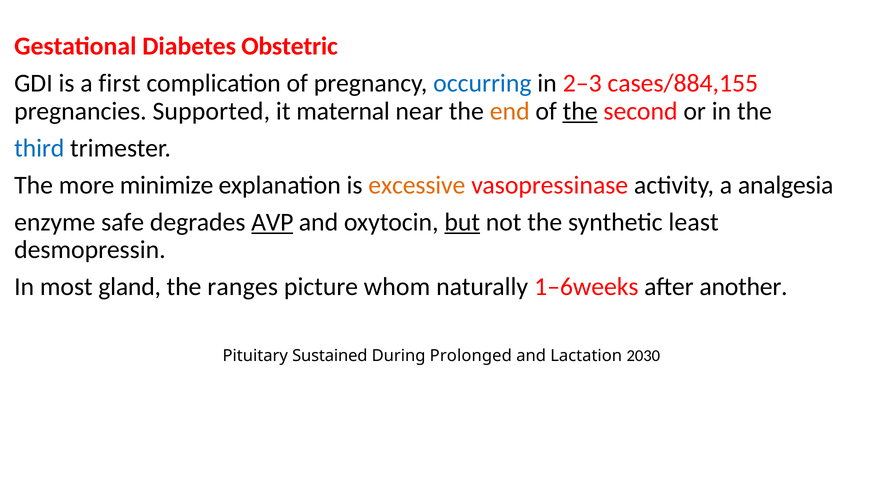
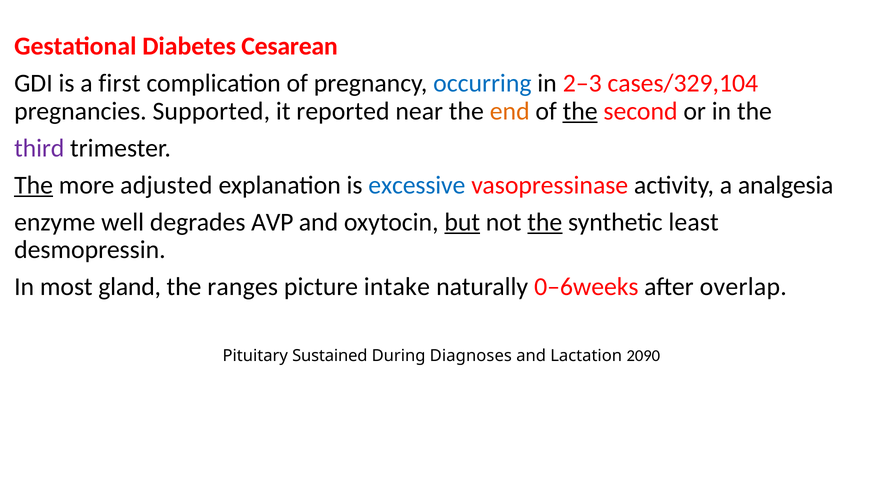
Obstetric: Obstetric -> Cesarean (290, 46)
cases/884,155: cases/884,155 -> cases/329,104 (683, 83)
maternal: maternal -> reported (343, 111)
third colour: blue -> purple (39, 148)
The underline: none -> present (34, 185)
minimize: minimize -> adjusted (166, 185)
excessive colour: orange -> blue (417, 185)
safe: safe -> well (123, 222)
AVP underline: present -> none (272, 222)
the underline: none -> present (545, 222)
whom: whom -> intake (397, 287)
1–6weeks: 1–6weeks -> 0–6weeks (586, 287)
another: another -> overlap (743, 287)
Prolonged: Prolonged -> Diagnoses (471, 356)
2030: 2030 -> 2090 (643, 356)
